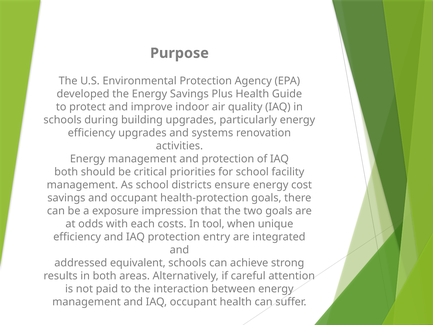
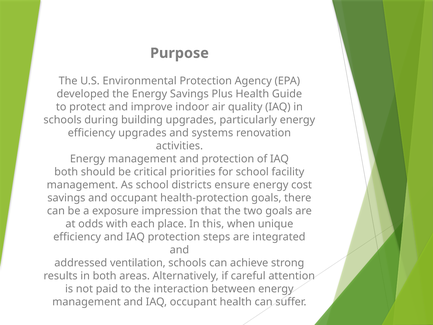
costs: costs -> place (172, 224)
tool: tool -> this (213, 224)
entry: entry -> steps (217, 237)
equivalent: equivalent -> ventilation (138, 263)
